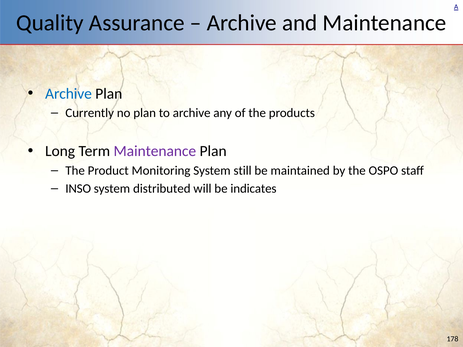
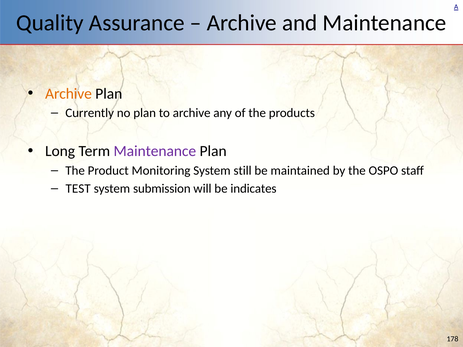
Archive colour: blue -> orange (69, 94)
INSO: INSO -> TEST (78, 189)
distributed: distributed -> submission (162, 189)
